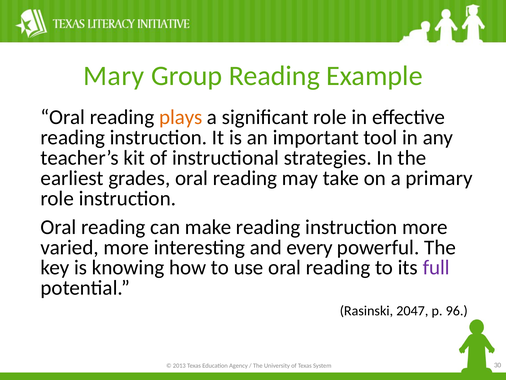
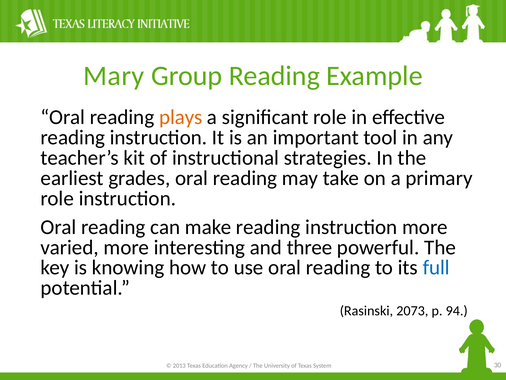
every: every -> three (310, 247)
full colour: purple -> blue (436, 267)
2047: 2047 -> 2073 (412, 310)
96: 96 -> 94 (457, 310)
